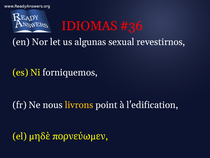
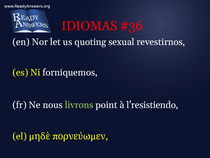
algunas: algunas -> quoting (90, 42)
livrons colour: yellow -> light green (79, 105)
l'edification: l'edification -> l'resistiendo (152, 105)
